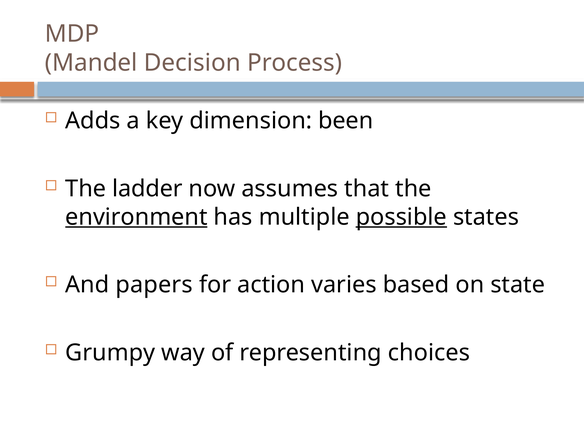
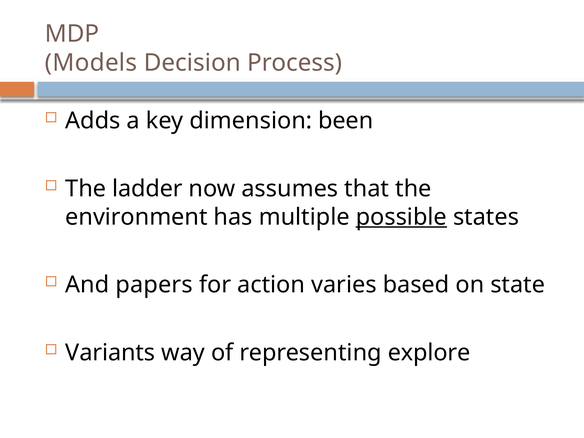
Mandel: Mandel -> Models (91, 63)
environment underline: present -> none (136, 217)
Grumpy: Grumpy -> Variants (110, 353)
choices: choices -> explore (429, 353)
